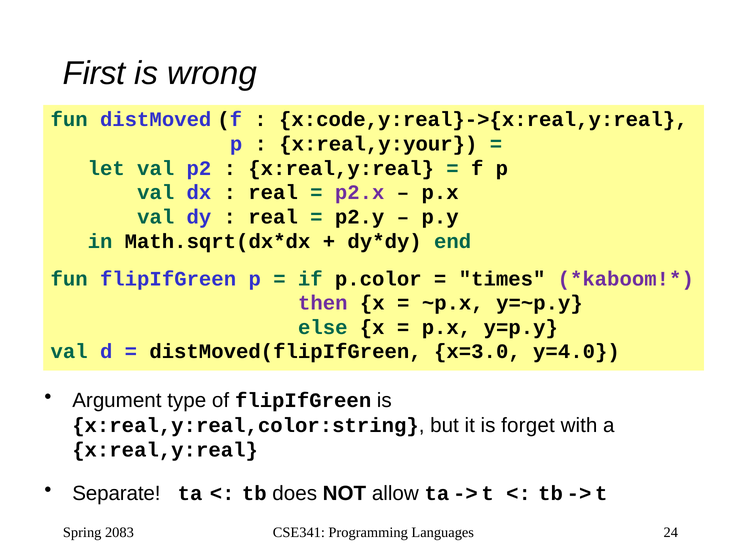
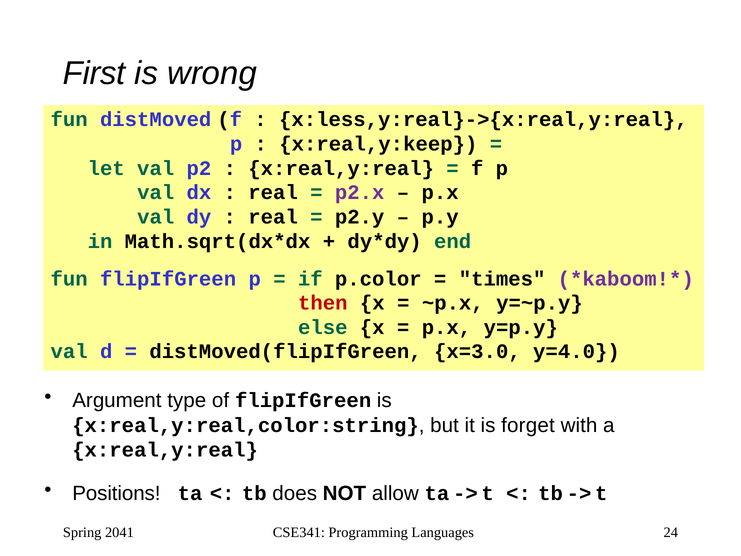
x:code,y:real}->{x:real,y:real: x:code,y:real}->{x:real,y:real -> x:less,y:real}->{x:real,y:real (483, 120)
x:real,y:your: x:real,y:your -> x:real,y:keep (378, 144)
then colour: purple -> red (323, 303)
Separate: Separate -> Positions (116, 493)
2083: 2083 -> 2041 (119, 532)
